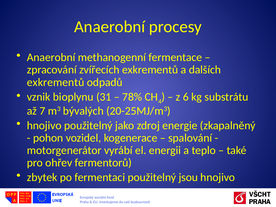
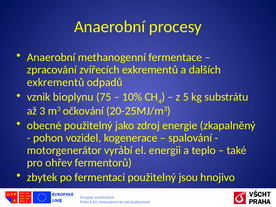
31: 31 -> 75 (104, 97)
78%: 78% -> 10% (132, 97)
6: 6 -> 5 (186, 97)
7: 7 -> 3 (42, 111)
bývalých: bývalých -> očkování (83, 111)
hnojivo: hnojivo -> obecné (44, 126)
